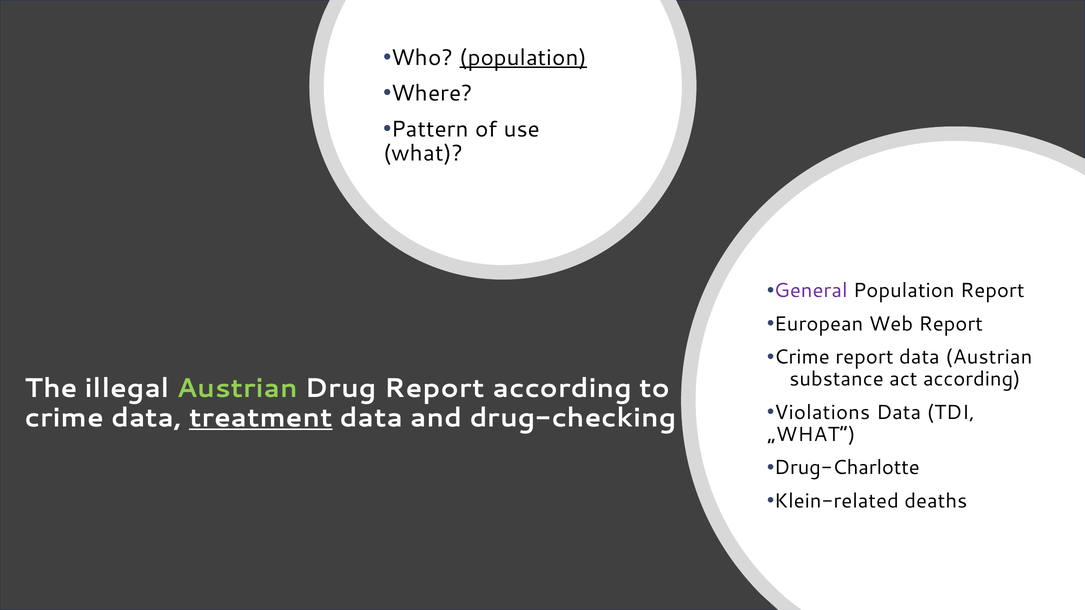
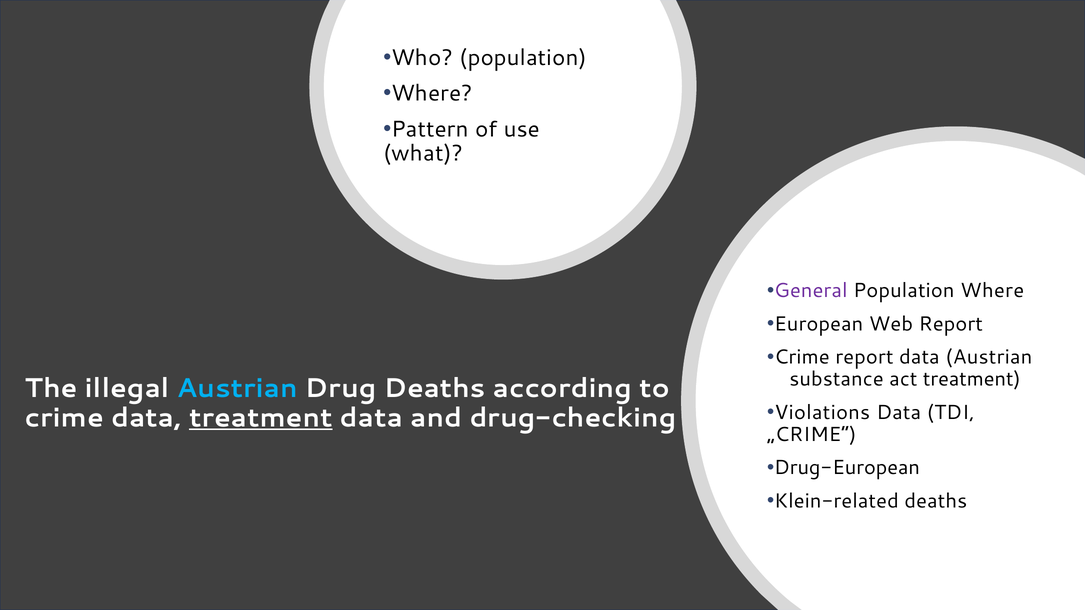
population underline: present -> none (523, 58)
Population Report: Report -> Where (992, 291)
act according: according -> treatment (972, 379)
Austrian colour: light green -> light blue (237, 389)
Drug Report: Report -> Deaths (435, 389)
„WHAT“: „WHAT“ -> „CRIME“ (812, 435)
Drug-Charlotte: Drug-Charlotte -> Drug-European (847, 468)
